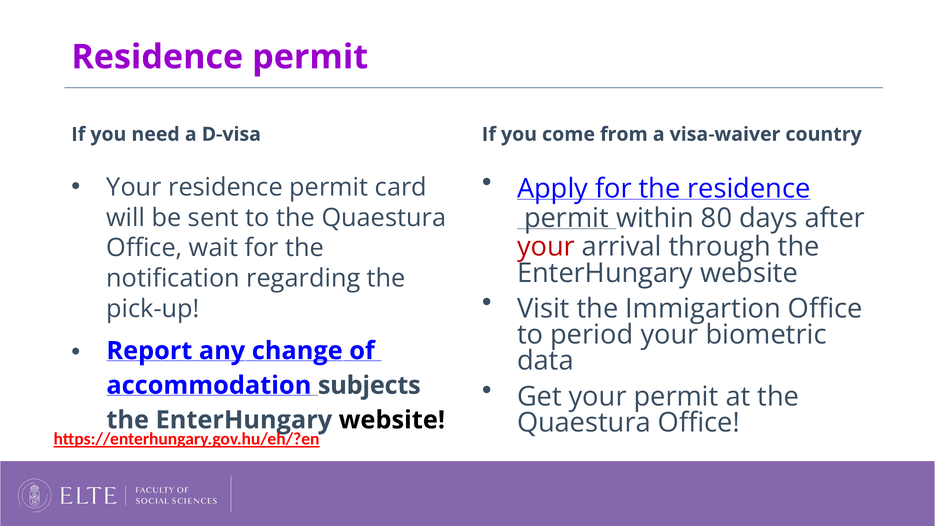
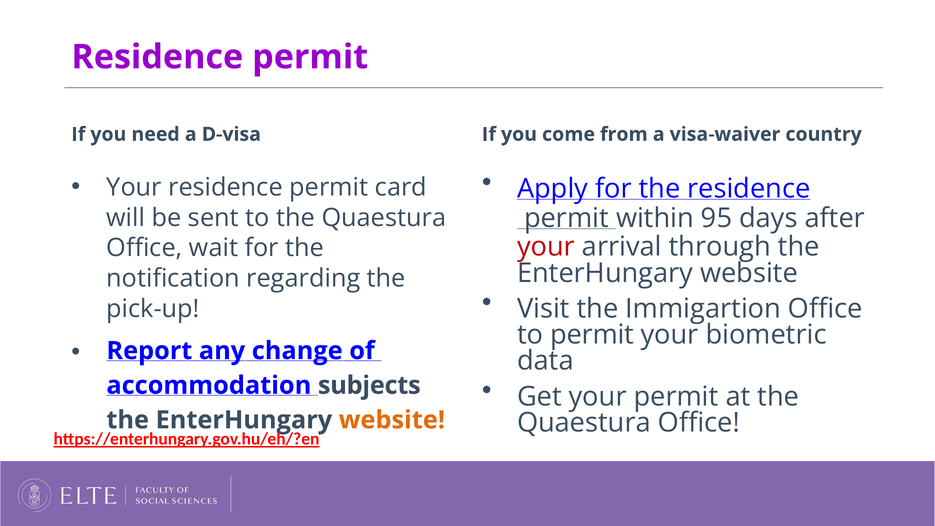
80: 80 -> 95 (717, 218)
to period: period -> permit (592, 335)
website colour: black -> orange (392, 420)
